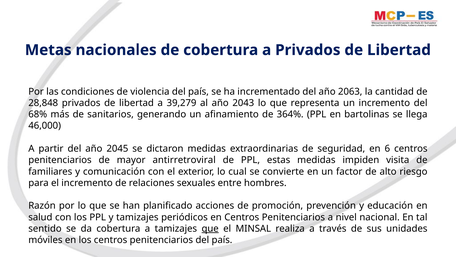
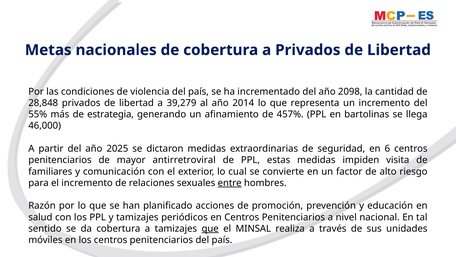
2063: 2063 -> 2098 (350, 91)
2043: 2043 -> 2014 (243, 103)
68%: 68% -> 55% (38, 114)
sanitarios: sanitarios -> estrategia (111, 114)
364%: 364% -> 457% (290, 114)
2045: 2045 -> 2025 (117, 148)
entre underline: none -> present (230, 183)
